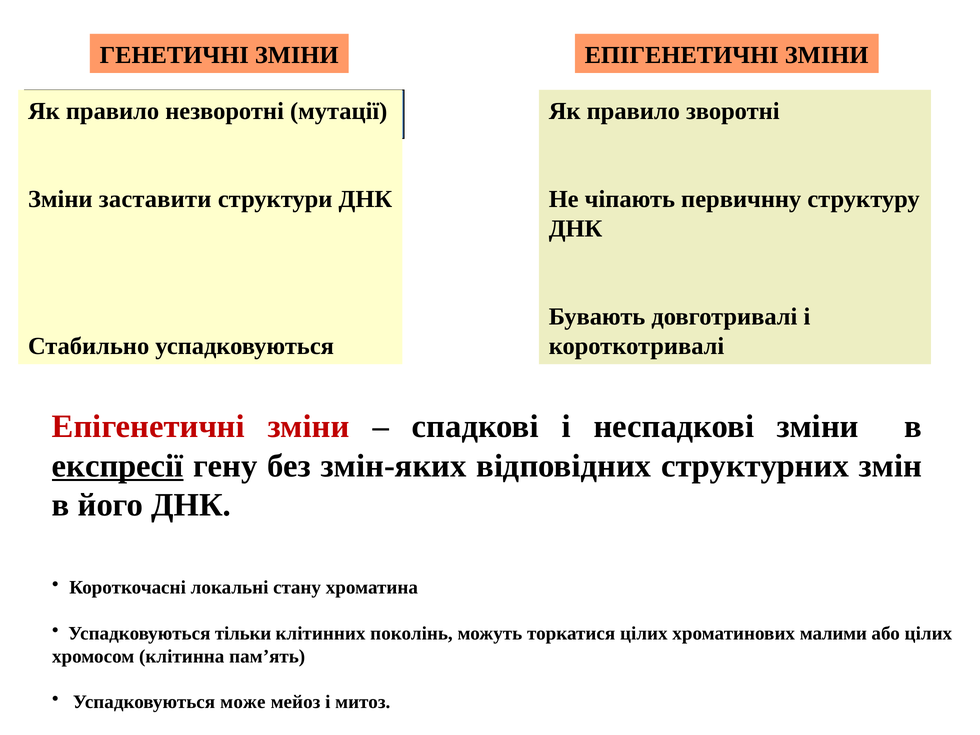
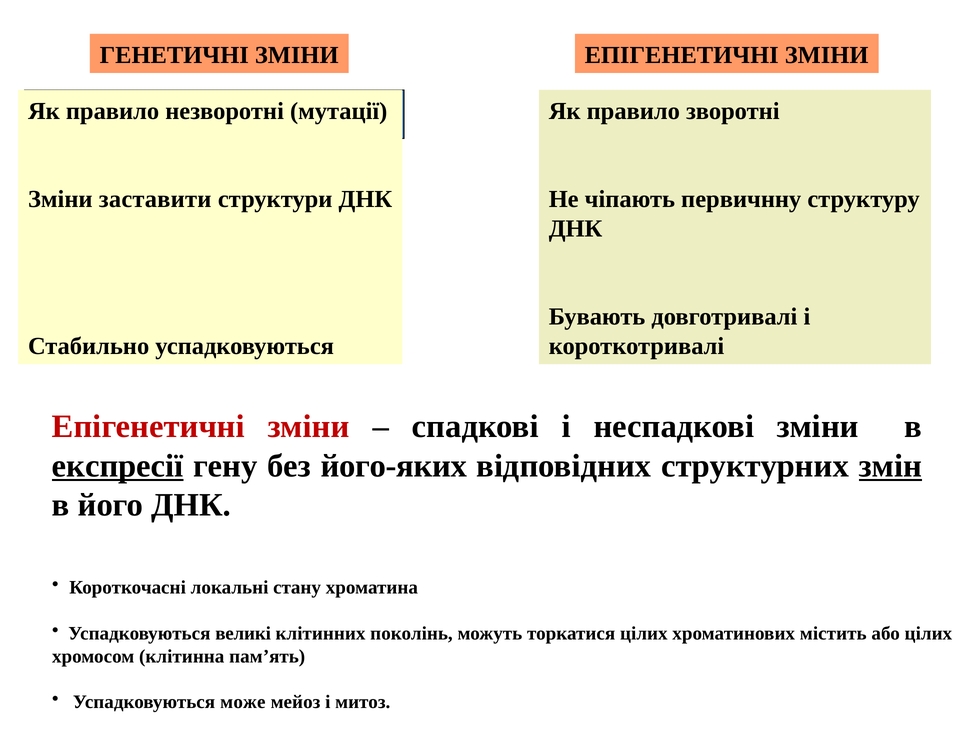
змін-яких: змін-яких -> його-яких (394, 466)
змін underline: none -> present (890, 466)
тільки: тільки -> великі (243, 633)
малими: малими -> містить (833, 633)
